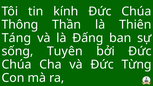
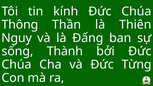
Táng: Táng -> Nguy (17, 38)
Tuyên: Tuyên -> Thành (65, 51)
